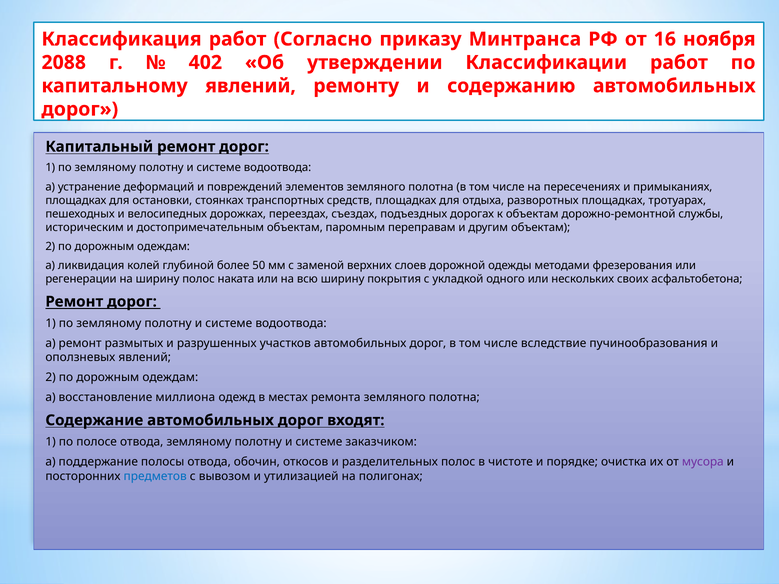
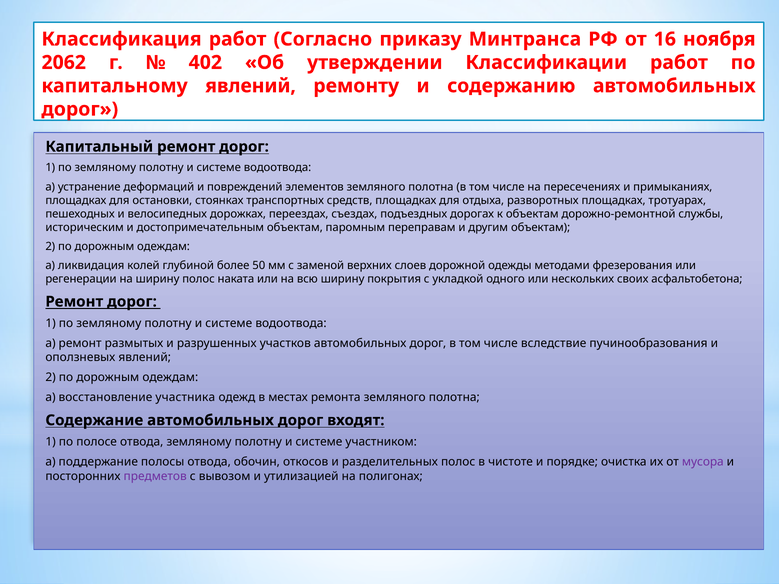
2088: 2088 -> 2062 (64, 63)
миллиона: миллиона -> участника (185, 398)
заказчиком: заказчиком -> участником (381, 442)
предметов colour: blue -> purple (155, 476)
